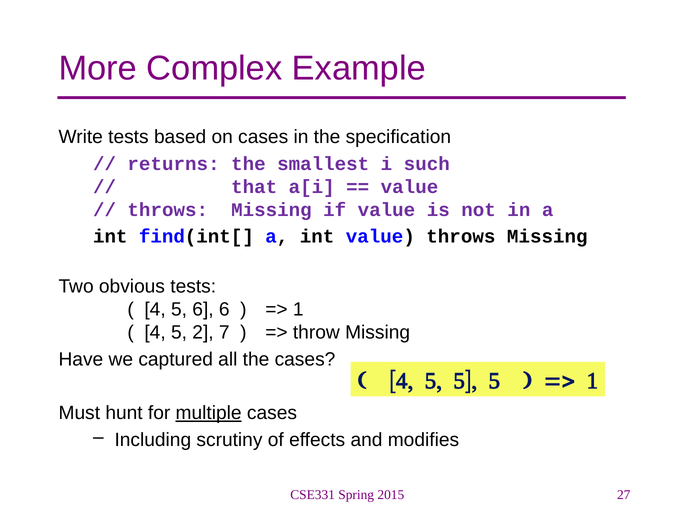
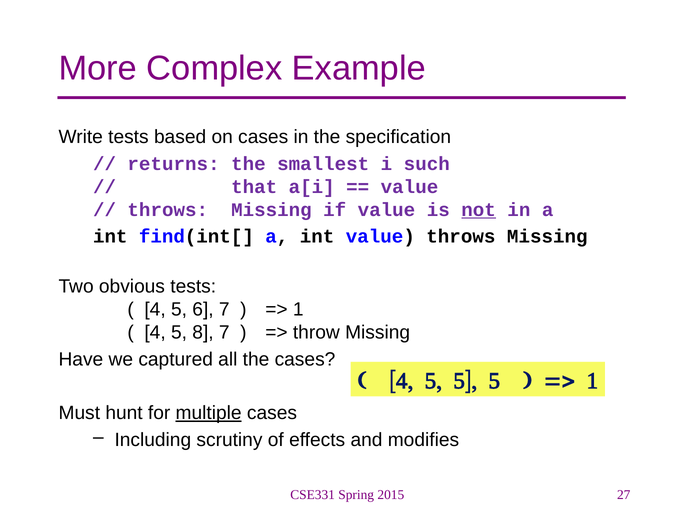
not underline: none -> present (479, 210)
6 6: 6 -> 7 (224, 309)
2: 2 -> 8 (203, 332)
